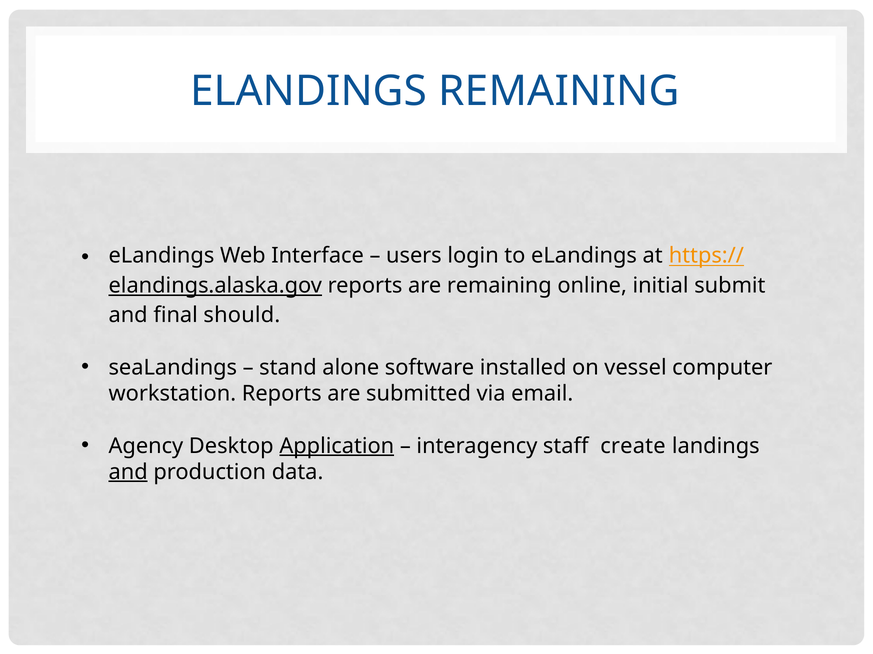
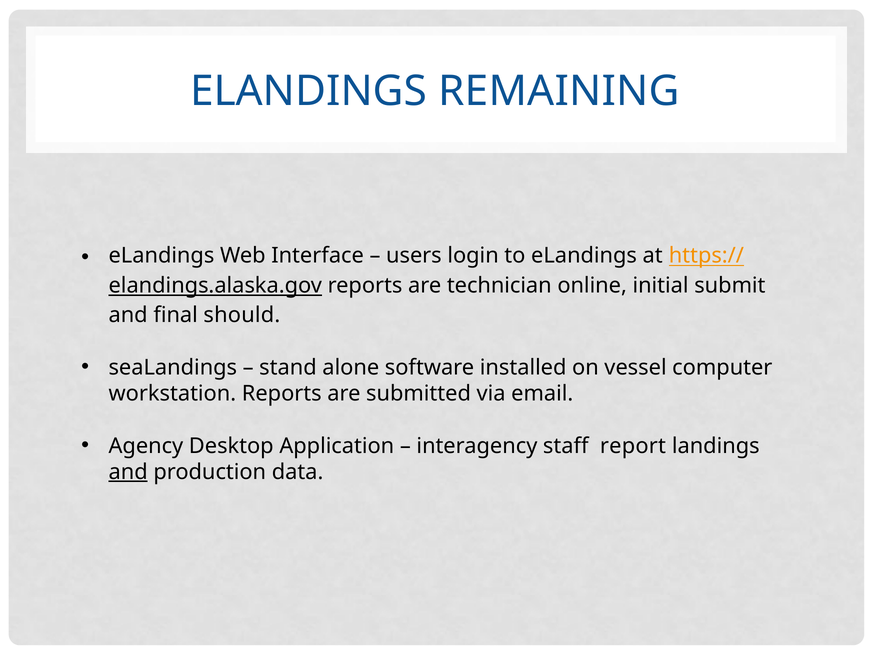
are remaining: remaining -> technician (499, 286)
Application underline: present -> none (337, 446)
create: create -> report (633, 446)
